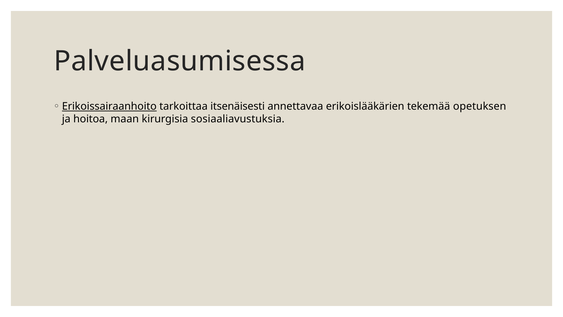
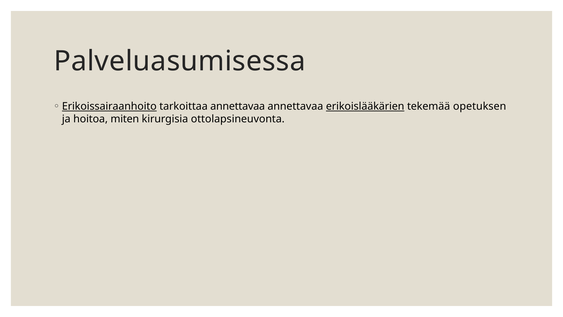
tarkoittaa itsenäisesti: itsenäisesti -> annettavaa (238, 106)
erikoislääkärien underline: none -> present (365, 106)
maan: maan -> miten (125, 119)
sosiaaliavustuksia: sosiaaliavustuksia -> ottolapsineuvonta (238, 119)
